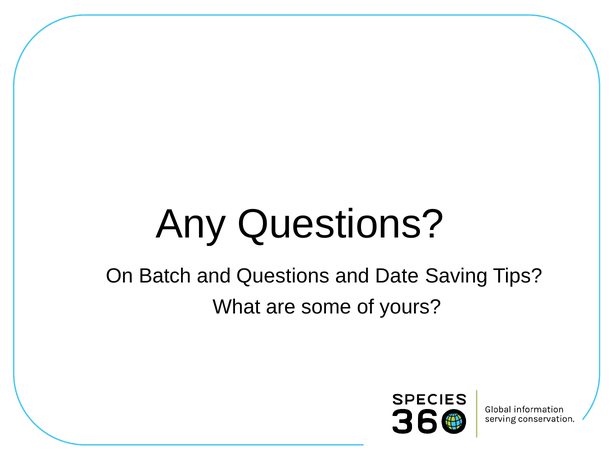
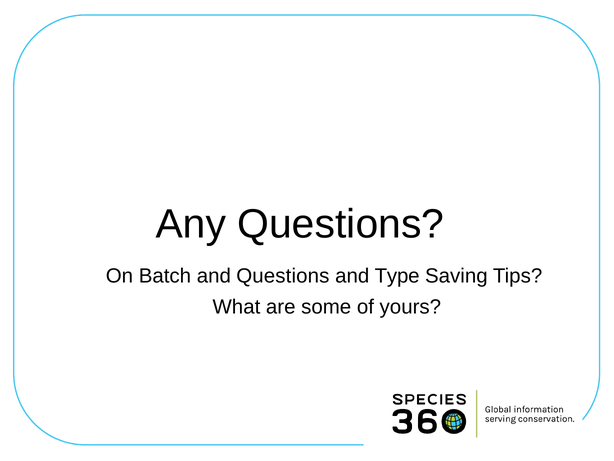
Date: Date -> Type (397, 276)
